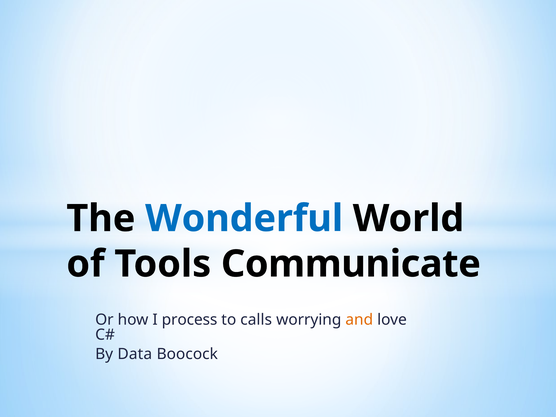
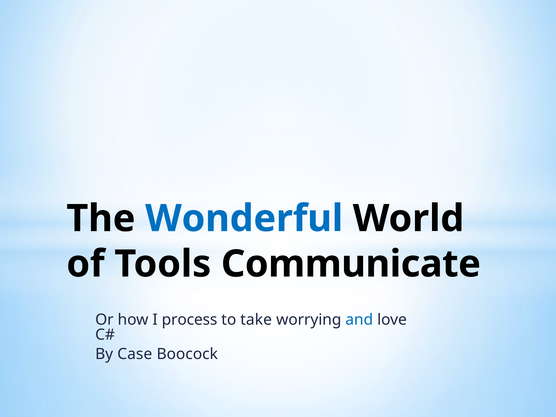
calls: calls -> take (256, 320)
and colour: orange -> blue (359, 320)
Data: Data -> Case (135, 354)
